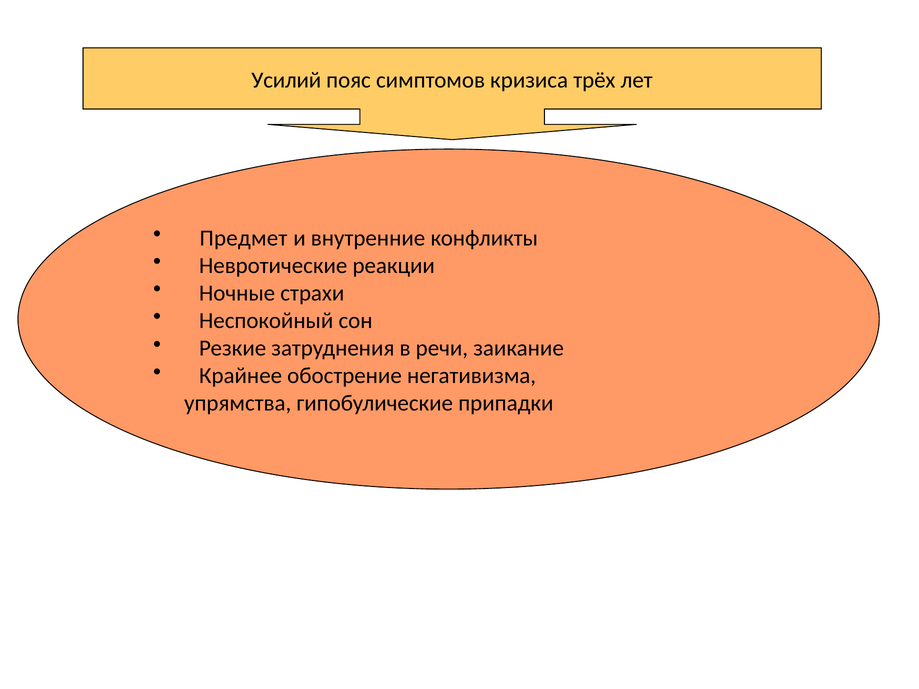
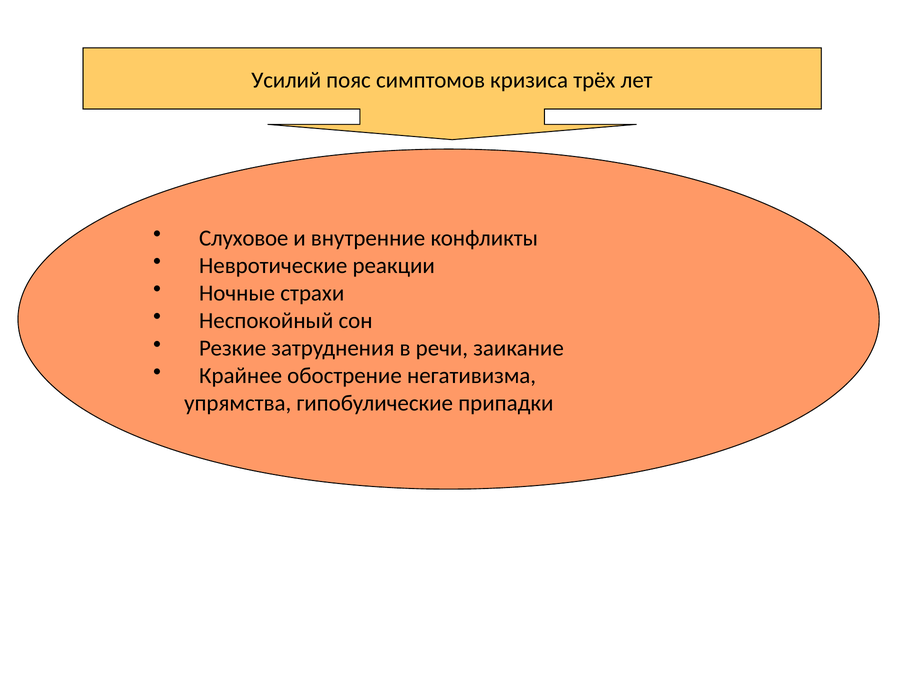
Предмет: Предмет -> Слуховое (244, 238)
